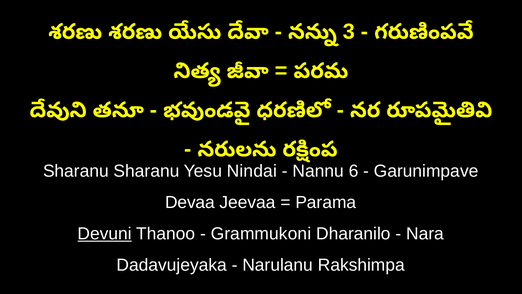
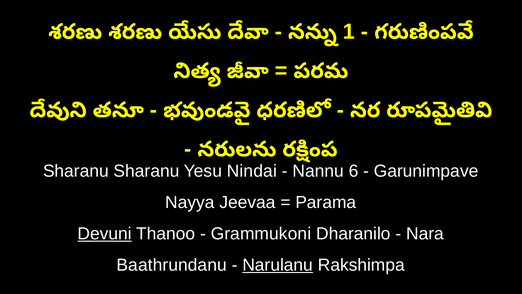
3: 3 -> 1 (349, 32)
Devaa: Devaa -> Nayya (190, 202)
Dadavujeyaka: Dadavujeyaka -> Baathrundanu (172, 265)
Narulanu underline: none -> present (278, 265)
